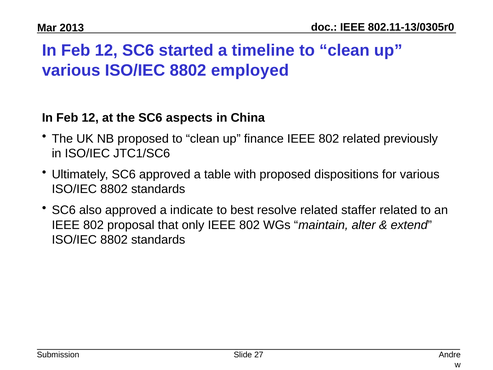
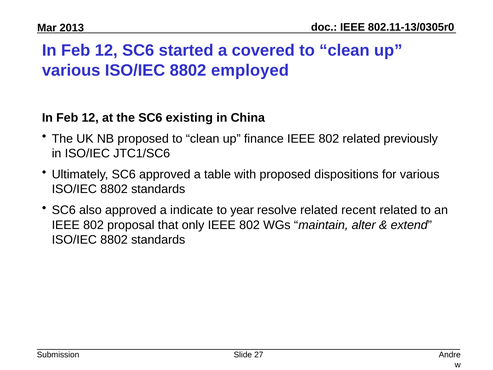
timeline: timeline -> covered (263, 50)
aspects: aspects -> existing (189, 118)
best: best -> year (242, 210)
staffer: staffer -> recent (359, 210)
